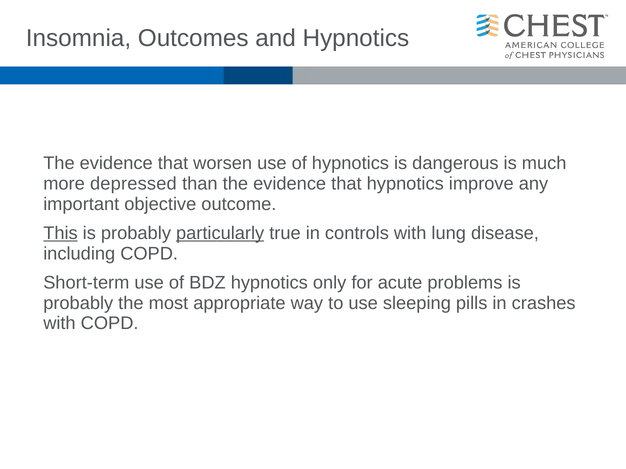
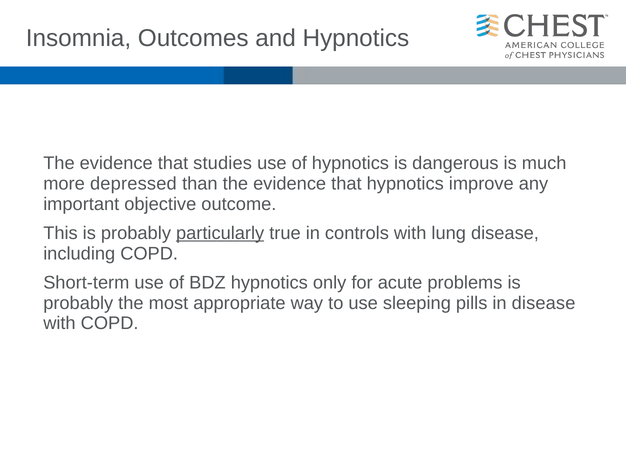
worsen: worsen -> studies (223, 164)
This underline: present -> none (60, 234)
in crashes: crashes -> disease (544, 303)
